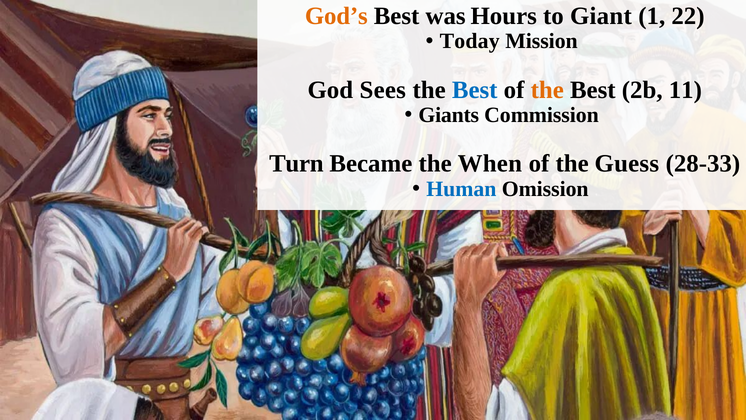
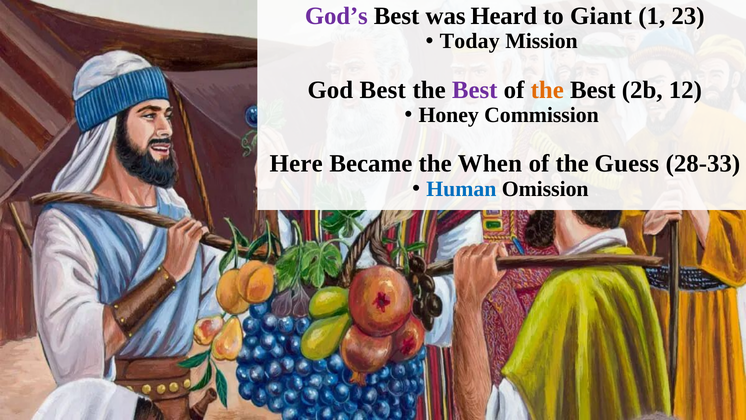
God’s colour: orange -> purple (336, 16)
Hours: Hours -> Heard (504, 16)
22: 22 -> 23 (688, 16)
God Sees: Sees -> Best (383, 90)
Best colour: blue -> purple (475, 90)
11: 11 -> 12 (685, 90)
Giants: Giants -> Honey (449, 115)
Turn: Turn -> Here (296, 164)
